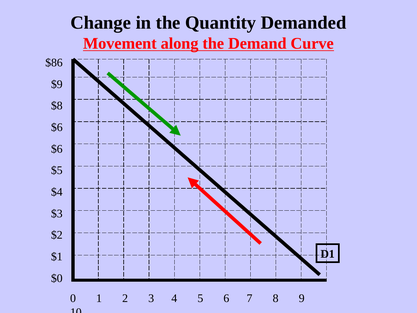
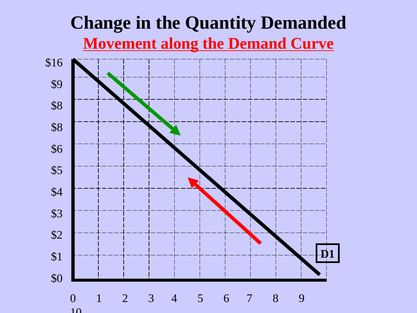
$86: $86 -> $16 (54, 63)
$6: $6 -> $8 (57, 127)
